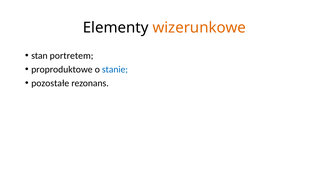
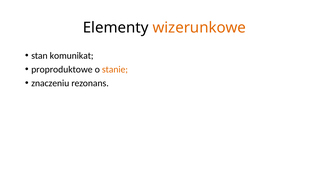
portretem: portretem -> komunikat (72, 56)
stanie colour: blue -> orange (115, 69)
pozostałe: pozostałe -> znaczeniu (50, 83)
